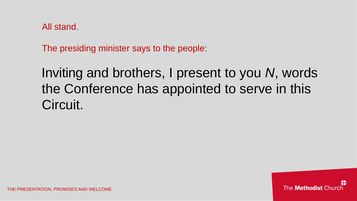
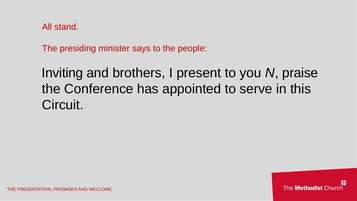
words: words -> praise (300, 73)
